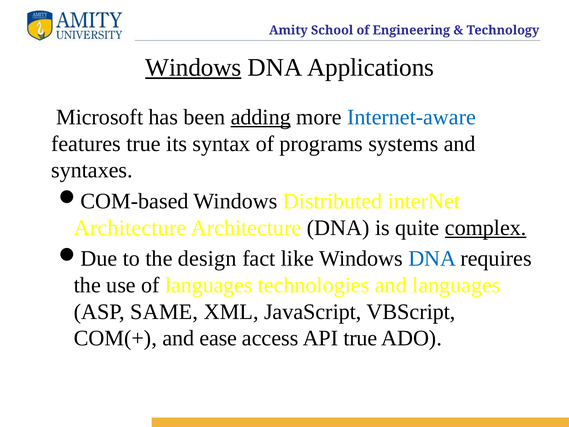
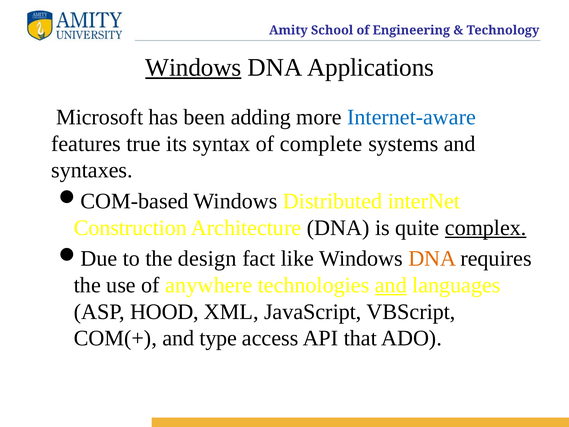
adding underline: present -> none (261, 117)
programs: programs -> complete (321, 144)
Architecture: Architecture -> Construction (130, 228)
DNA colour: blue -> orange (432, 259)
of languages: languages -> anywhere (209, 285)
and underline: none -> present (391, 285)
SAME: SAME -> HOOD (164, 312)
ease: ease -> type (218, 338)
API true: true -> that (360, 338)
